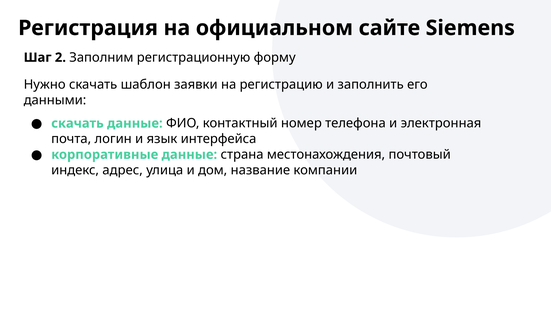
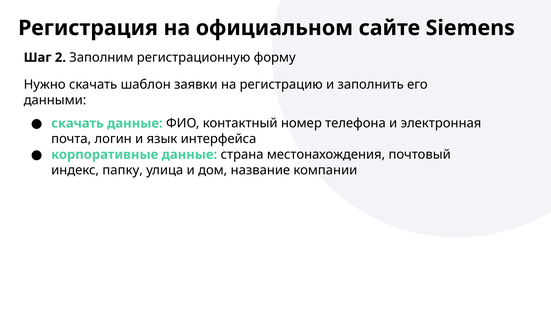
адрес: адрес -> папку (123, 170)
